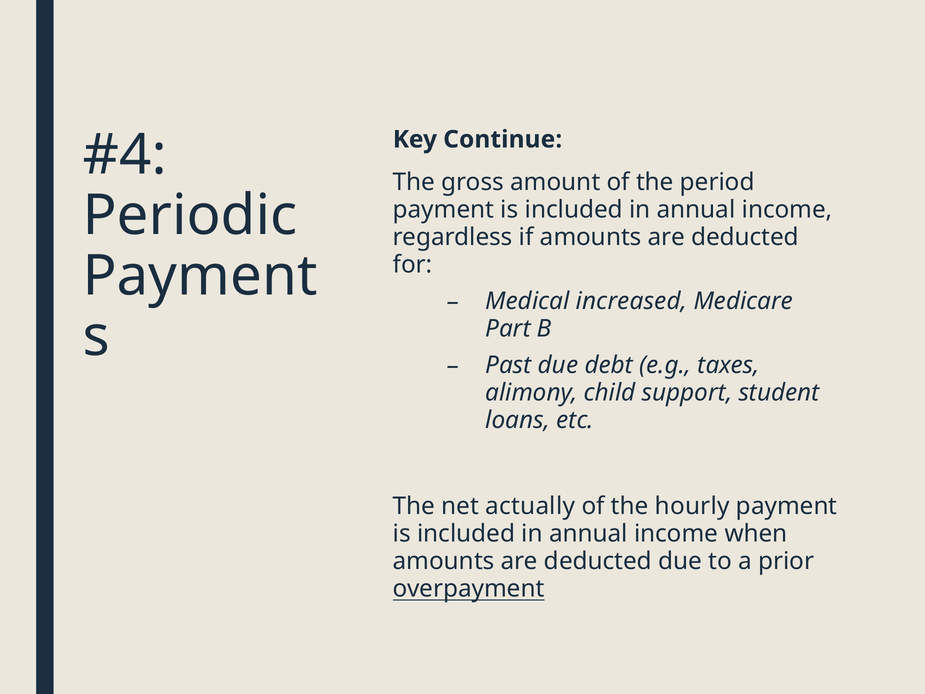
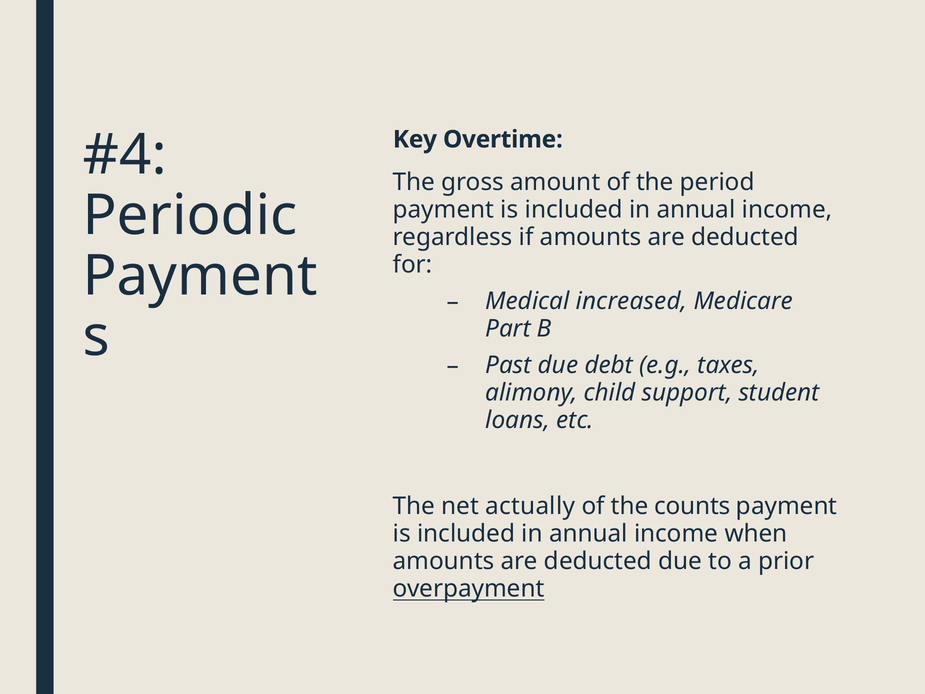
Continue: Continue -> Overtime (503, 139)
hourly: hourly -> counts (692, 506)
